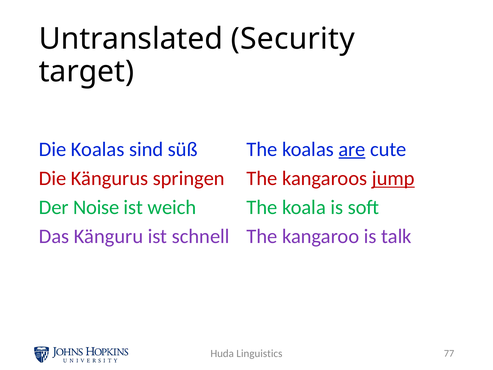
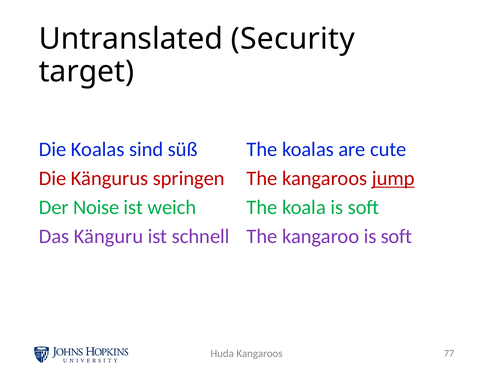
are underline: present -> none (352, 149)
kangaroo is talk: talk -> soft (396, 236)
Huda Linguistics: Linguistics -> Kangaroos (259, 353)
